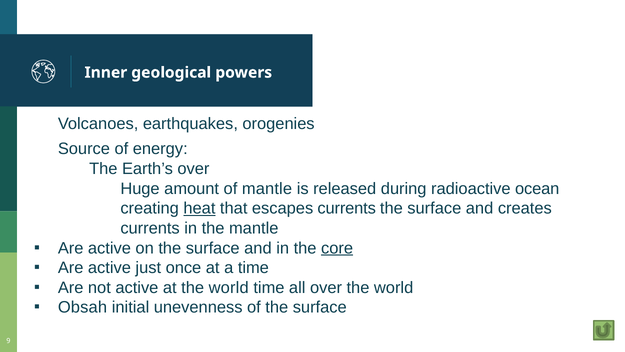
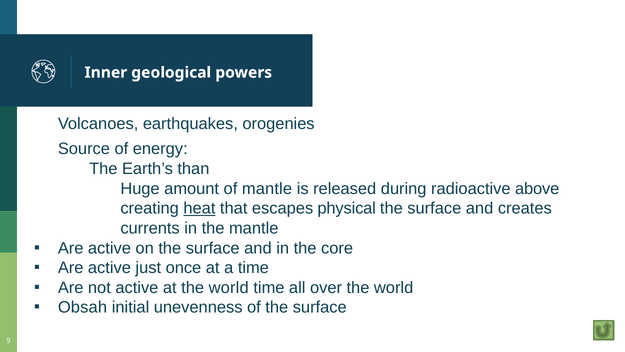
Earth’s over: over -> than (193, 169)
ocean: ocean -> above (537, 188)
escapes currents: currents -> physical (347, 208)
core underline: present -> none (337, 248)
